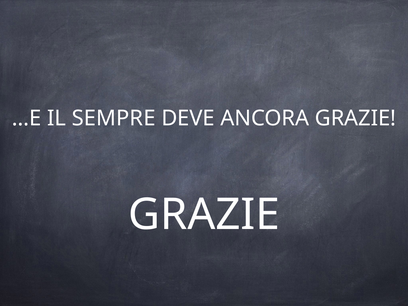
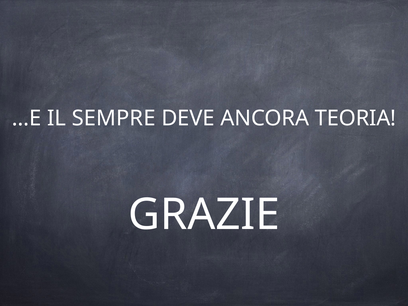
ANCORA GRAZIE: GRAZIE -> TEORIA (356, 118)
